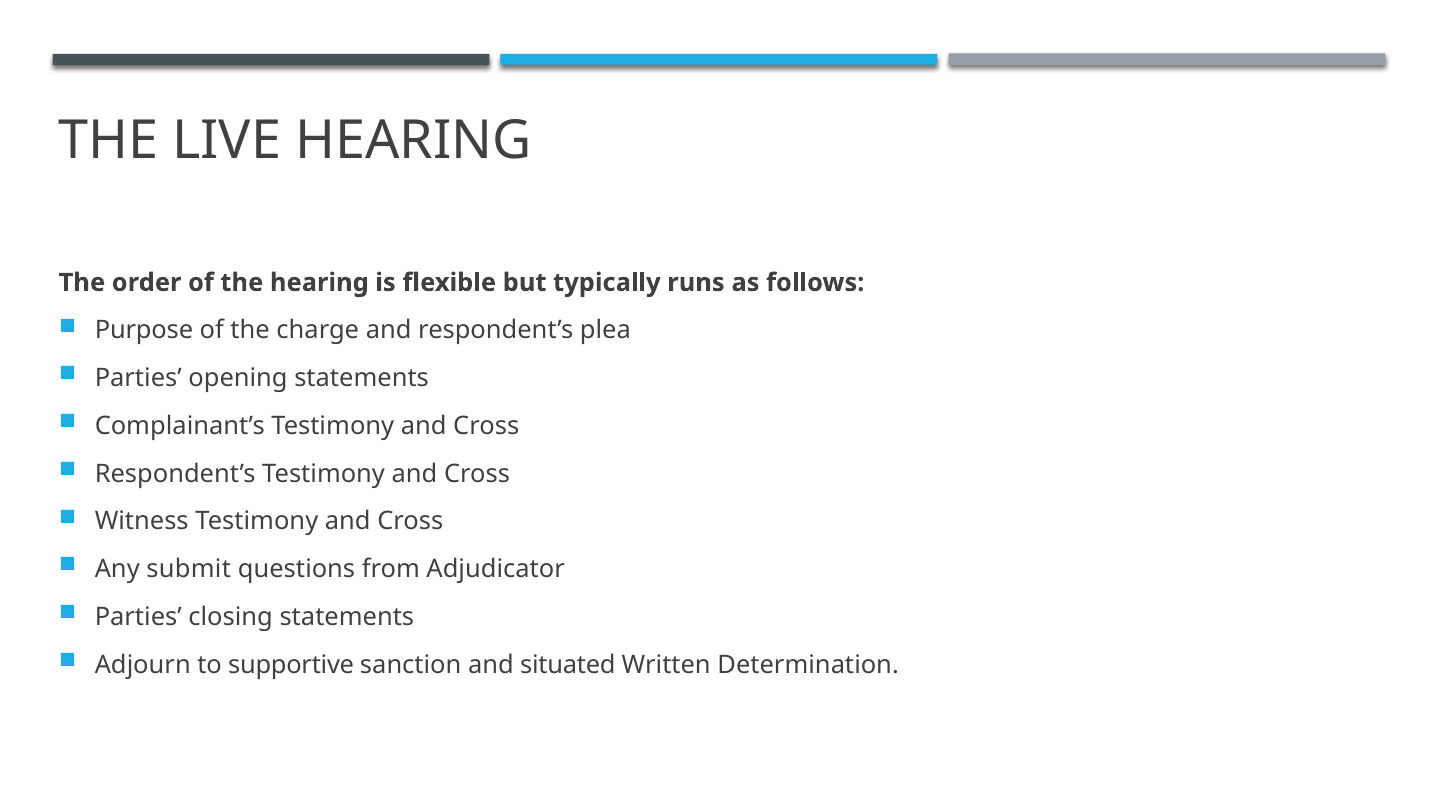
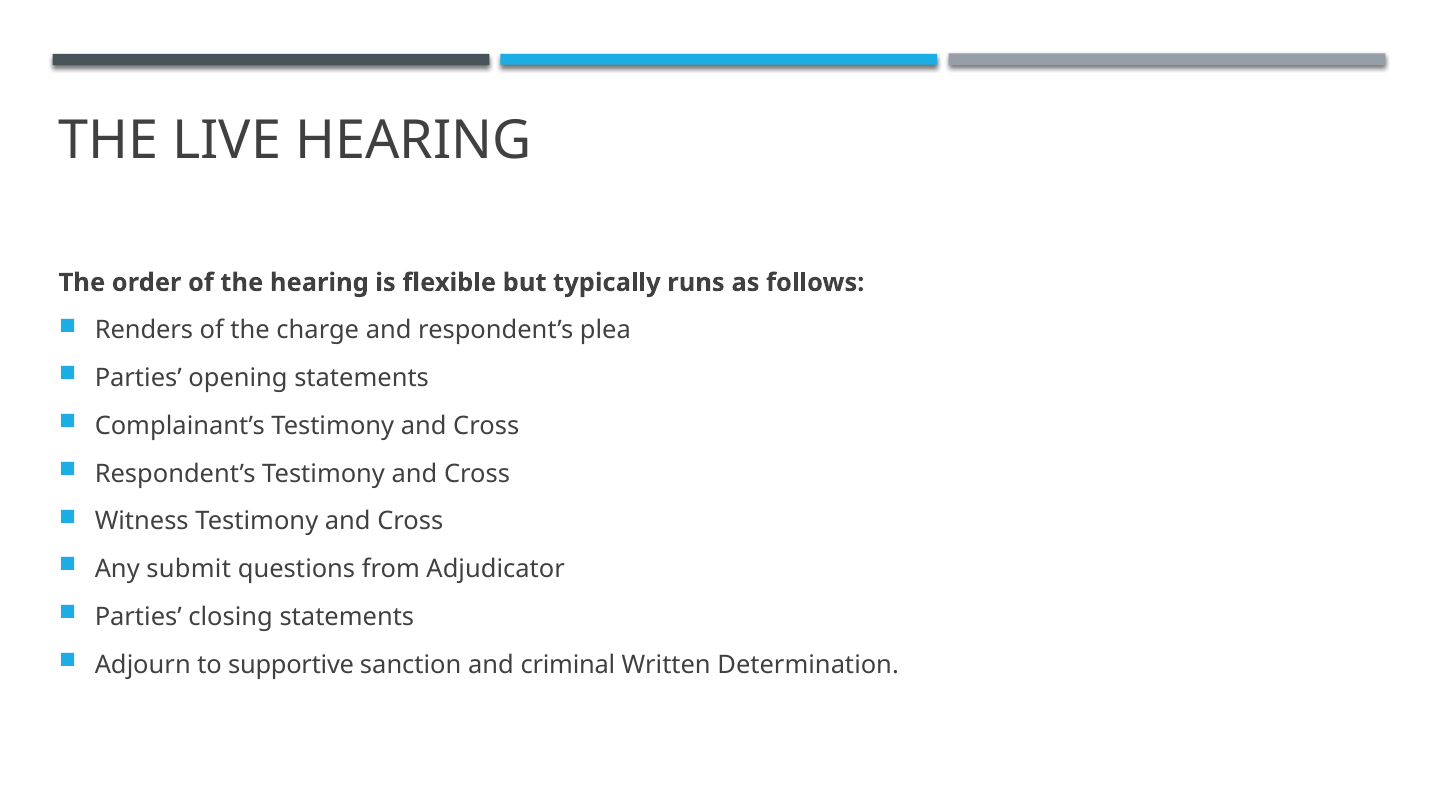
Purpose: Purpose -> Renders (144, 330)
situated: situated -> criminal (568, 665)
